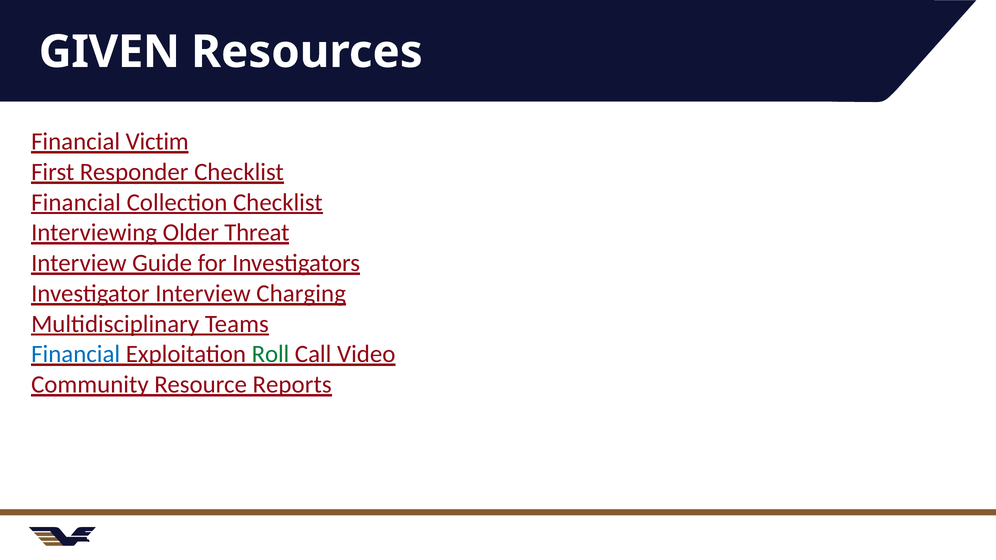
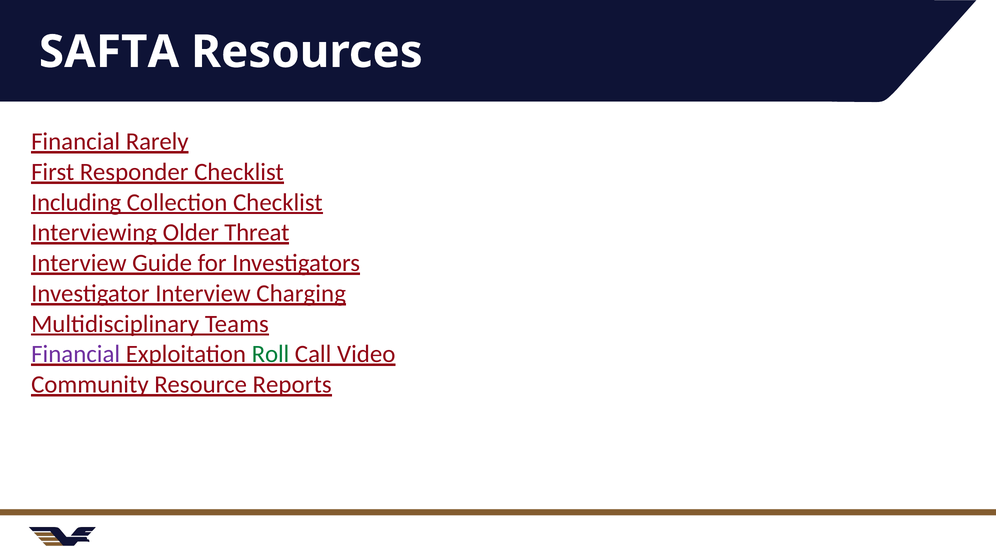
GIVEN: GIVEN -> SAFTA (109, 52)
Victim: Victim -> Rarely (157, 142)
Financial: Financial -> Including (76, 202)
Financial colour: blue -> purple (76, 354)
